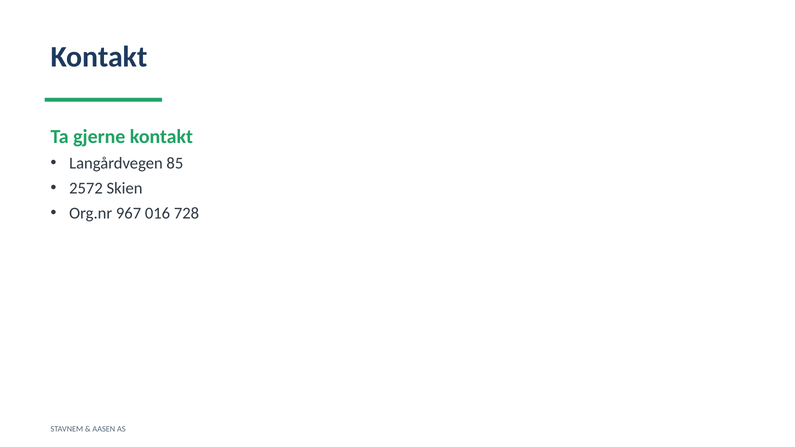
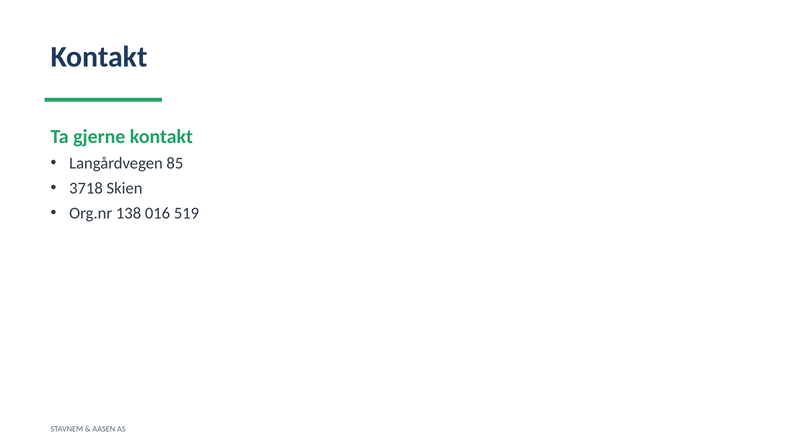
2572: 2572 -> 3718 (86, 188)
967: 967 -> 138 (129, 213)
728: 728 -> 519 (186, 213)
